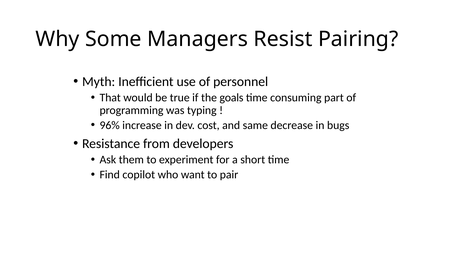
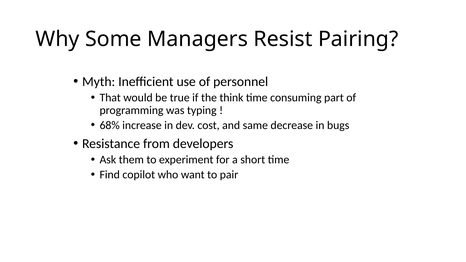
goals: goals -> think (231, 98)
96%: 96% -> 68% (110, 125)
